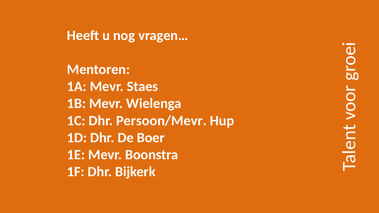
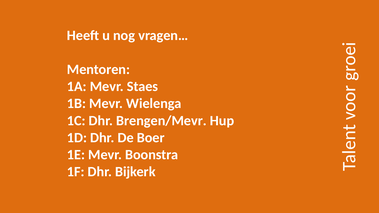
Persoon/Mevr: Persoon/Mevr -> Brengen/Mevr (161, 121)
